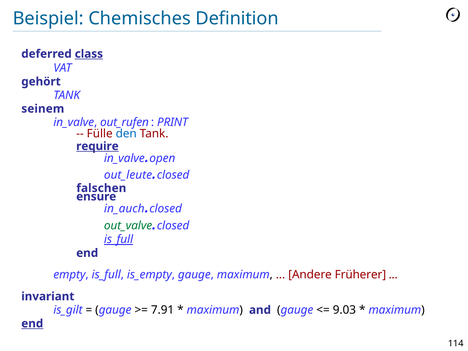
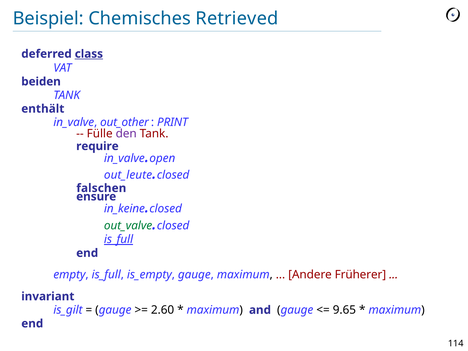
Definition: Definition -> Retrieved (237, 18)
gehört: gehört -> beiden (41, 82)
seinem: seinem -> enthält (43, 109)
out_rufen: out_rufen -> out_other (124, 122)
den colour: blue -> purple (126, 134)
require underline: present -> none (97, 146)
in_auch: in_auch -> in_keine (124, 209)
7.91: 7.91 -> 2.60 (163, 310)
9.03: 9.03 -> 9.65 (344, 310)
end underline: present -> none (32, 324)
